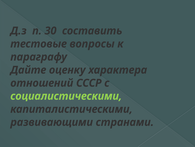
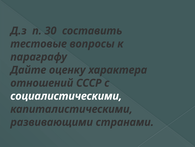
социалистическими colour: light green -> white (66, 96)
